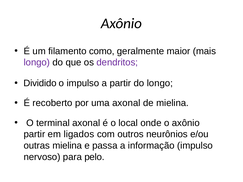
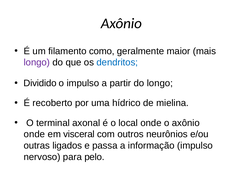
dendritos colour: purple -> blue (117, 63)
uma axonal: axonal -> hídrico (126, 103)
partir: partir -> onde (34, 134)
ligados: ligados -> visceral (79, 134)
outras mielina: mielina -> ligados (67, 146)
